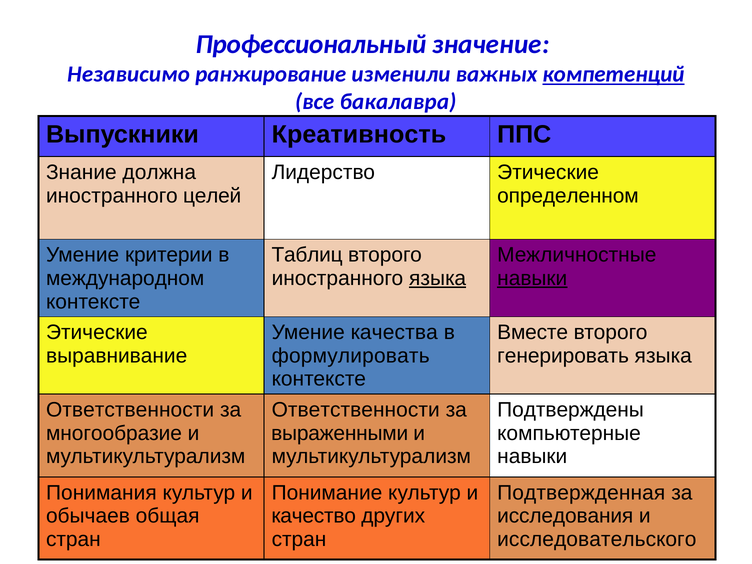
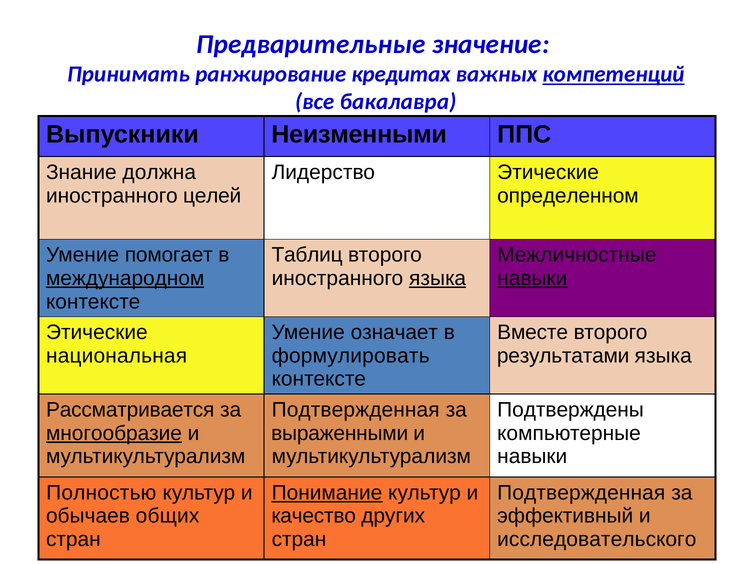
Профессиональный: Профессиональный -> Предварительные (311, 45)
Независимо: Независимо -> Принимать (129, 74)
изменили: изменили -> кредитах (401, 74)
Креативность: Креативность -> Неизменными (359, 134)
критерии: критерии -> помогает (169, 255)
международном underline: none -> present (125, 278)
качества: качества -> означает (394, 332)
выравнивание: выравнивание -> национальная (117, 356)
генерировать: генерировать -> результатами (563, 356)
Ответственности: Ответственности -> Рассматривается (130, 410)
Ответственности: Ответственности -> Подтвержденная (356, 410)
многообразие underline: none -> present (114, 433)
Понимания: Понимания -> Полностью (101, 493)
Понимание underline: none -> present (327, 493)
общая: общая -> общих (168, 516)
исследования: исследования -> эффективный (565, 516)
